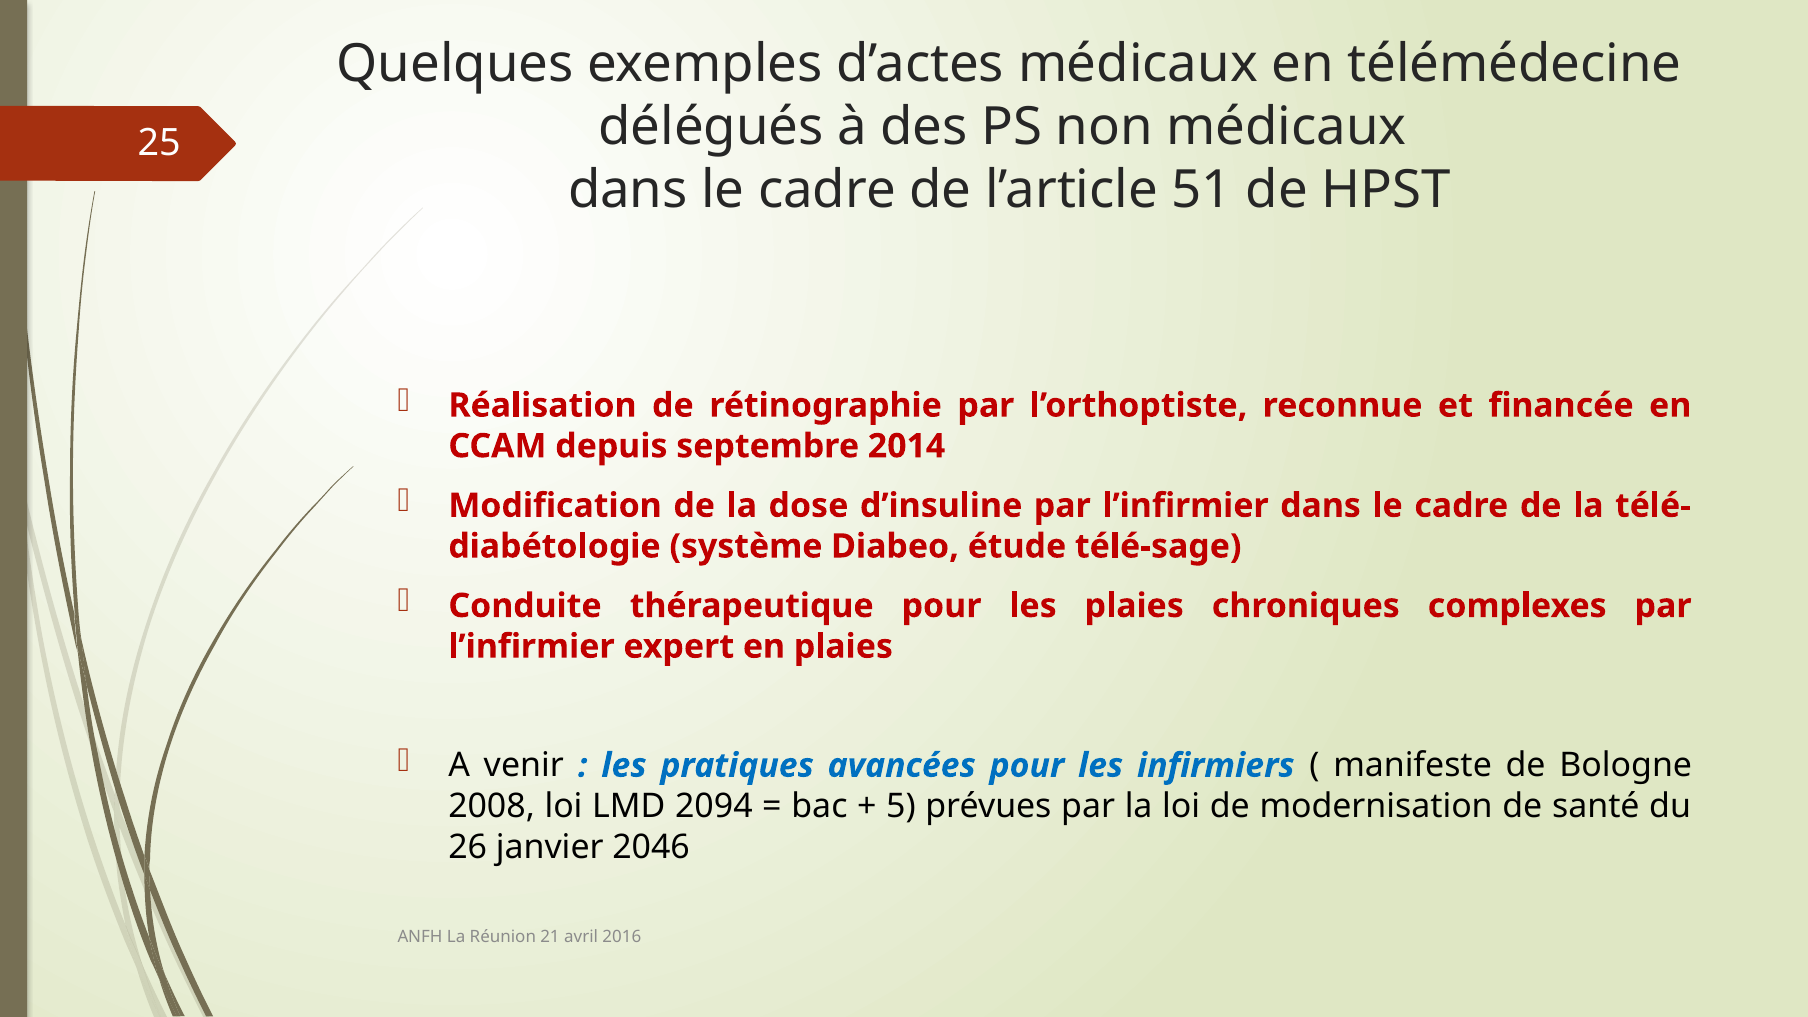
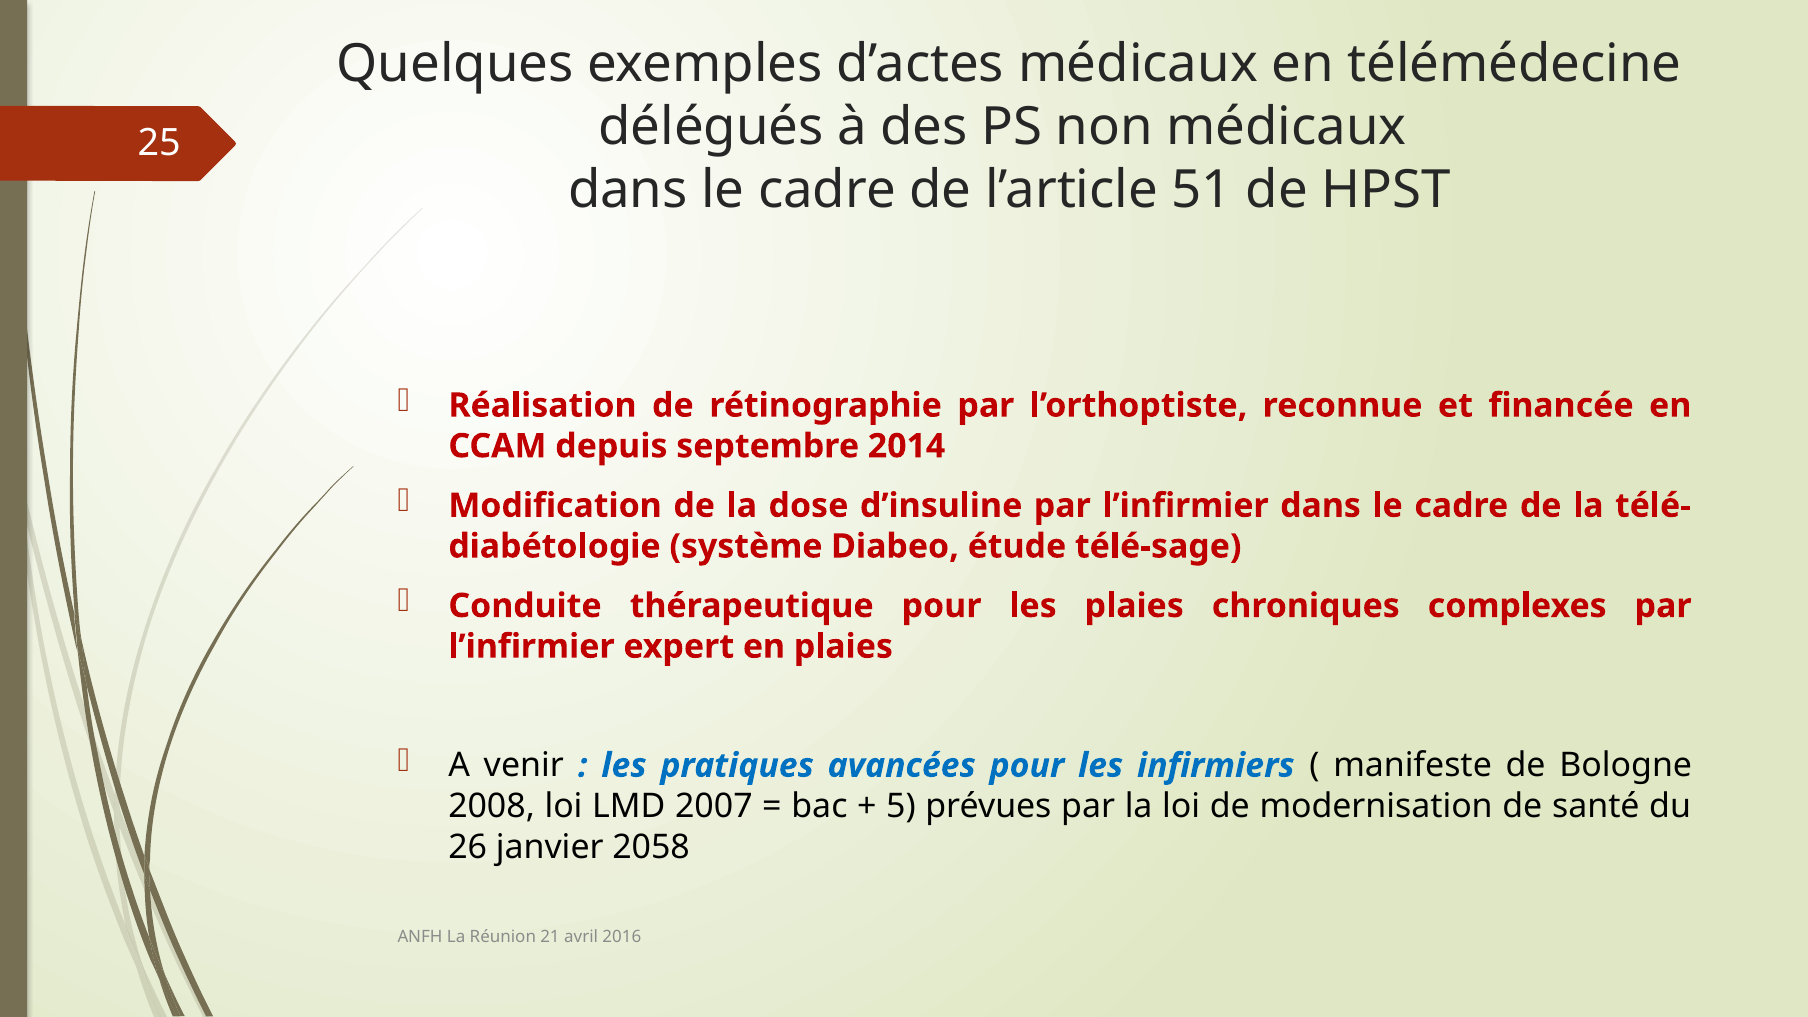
2094: 2094 -> 2007 (714, 806)
2046: 2046 -> 2058 (651, 847)
